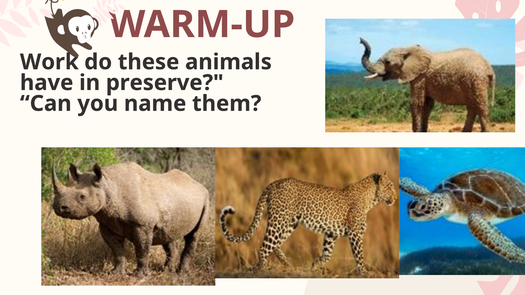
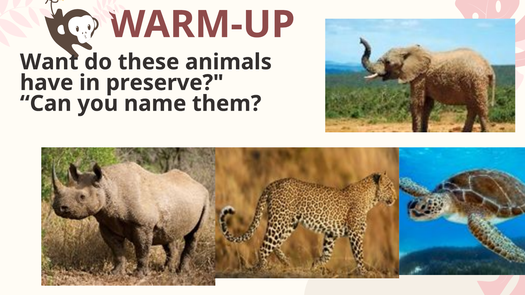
Work: Work -> Want (49, 62)
